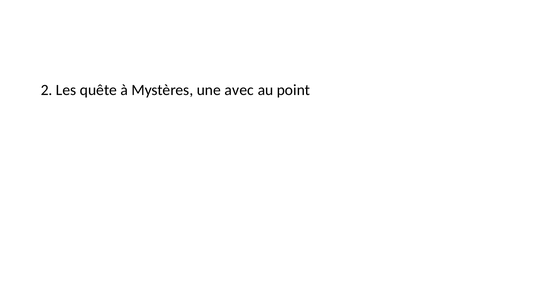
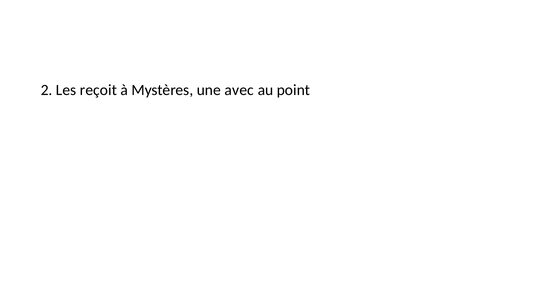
quête: quête -> reçoit (98, 90)
